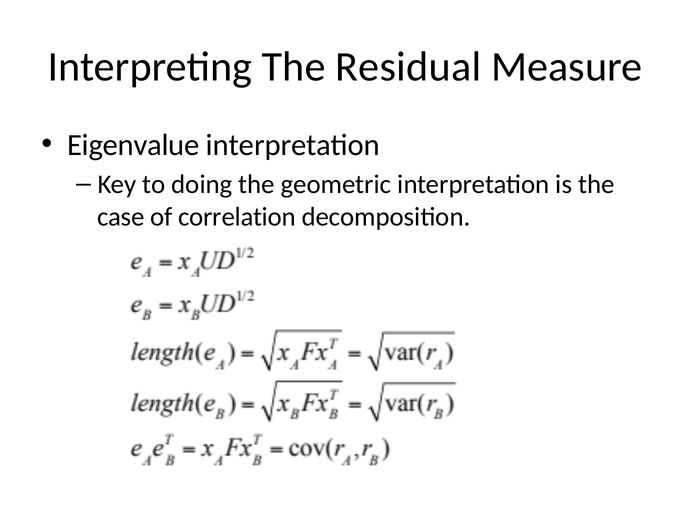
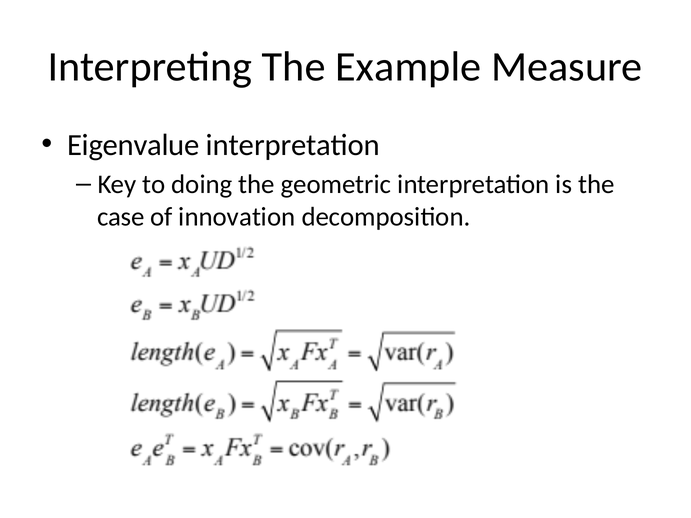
Residual: Residual -> Example (408, 67)
correlation: correlation -> innovation (237, 217)
